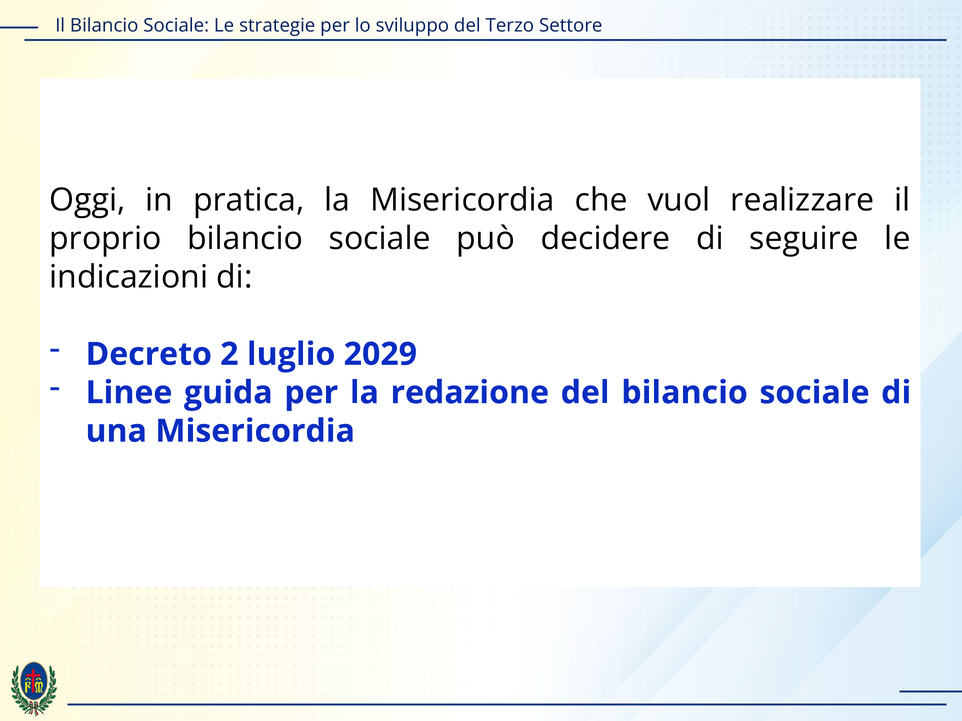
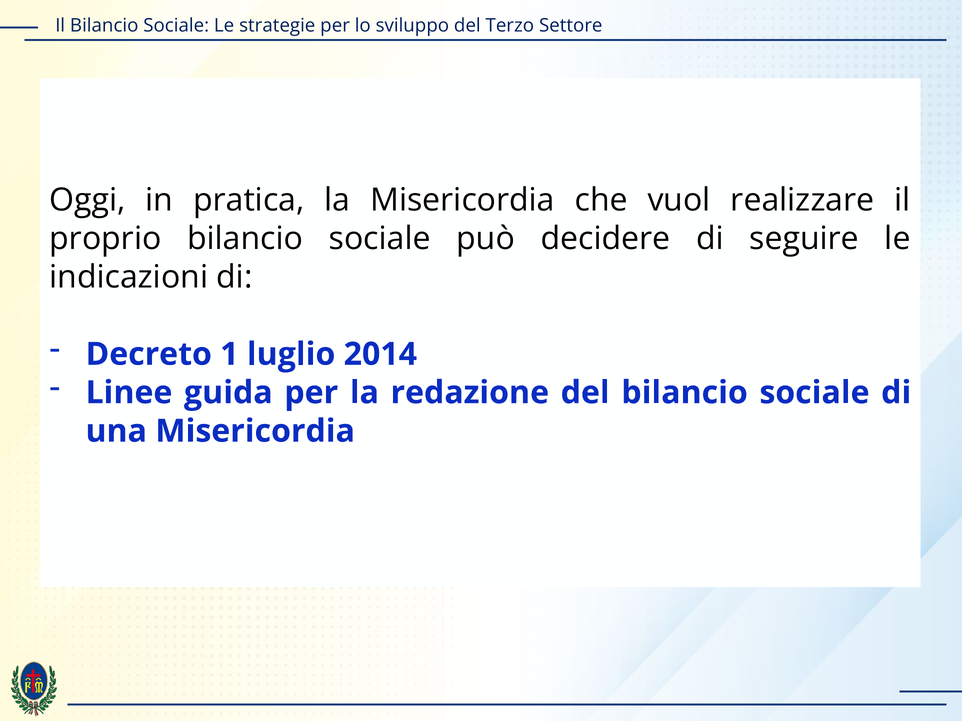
2: 2 -> 1 (229, 354)
2029: 2029 -> 2014 (380, 354)
